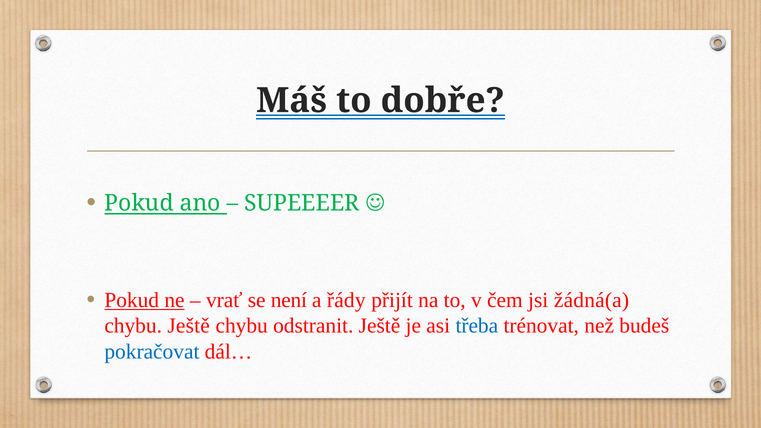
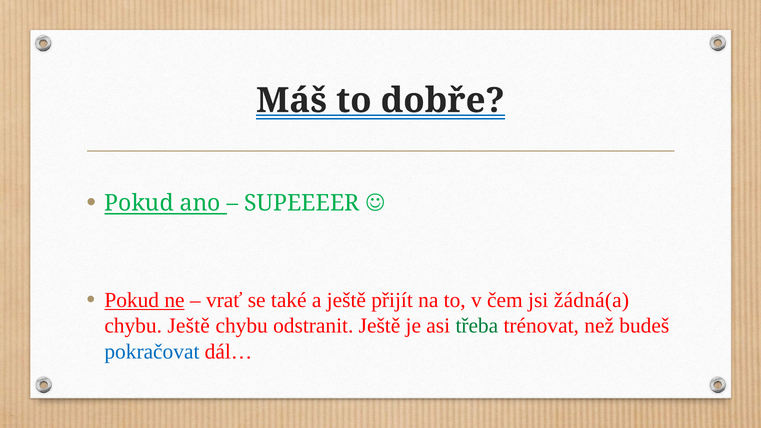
není: není -> také (289, 300)
a řády: řády -> ještě (346, 300)
třeba colour: blue -> green (477, 326)
